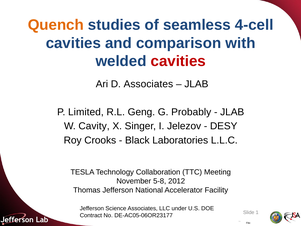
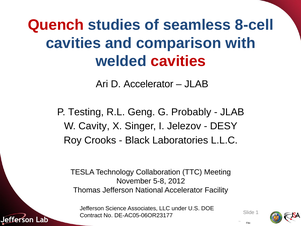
Quench colour: orange -> red (56, 25)
4-cell: 4-cell -> 8-cell (254, 25)
D Associates: Associates -> Accelerator (148, 84)
Limited: Limited -> Testing (86, 112)
